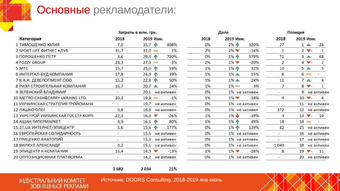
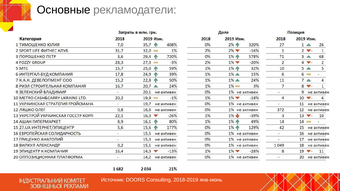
Основные colour: red -> black (64, 10)
